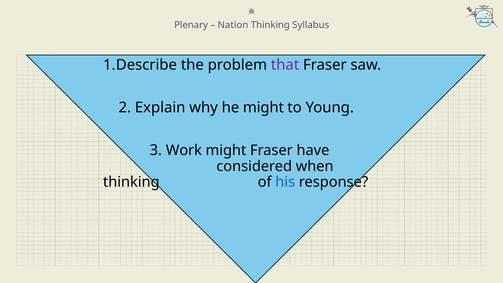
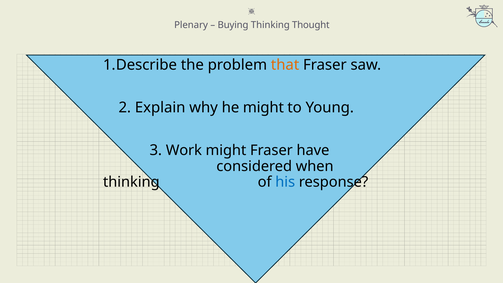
Nation: Nation -> Buying (233, 25)
Syllabus: Syllabus -> Thought (311, 25)
that colour: purple -> orange (285, 65)
